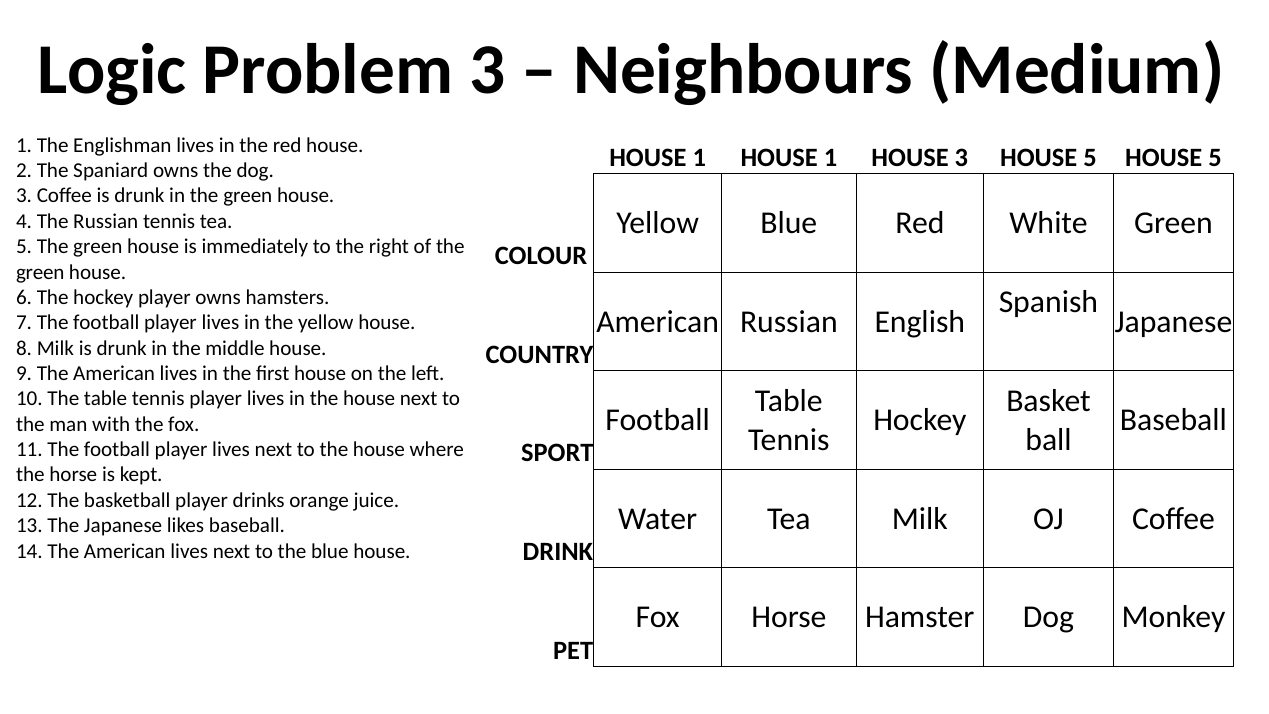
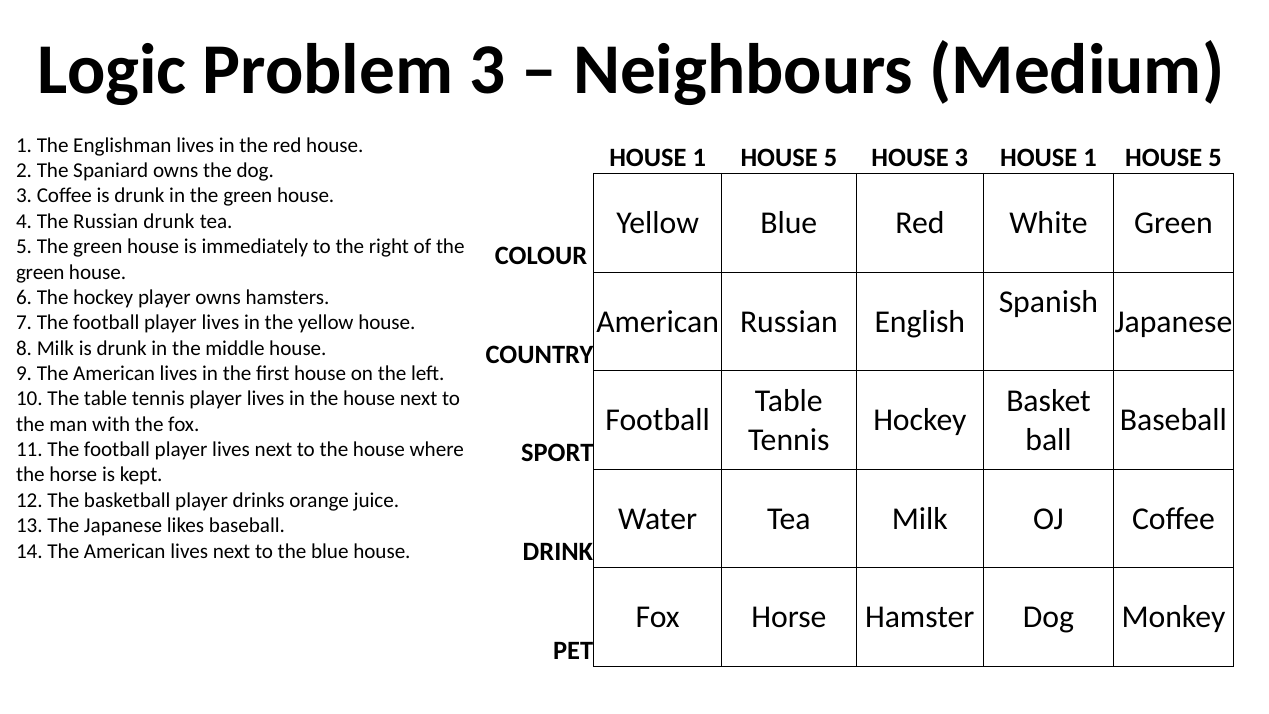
1: 1 -> 5 (830, 158)
3 HOUSE 5: 5 -> 1 (1090, 158)
Russian tennis: tennis -> drunk (169, 221)
